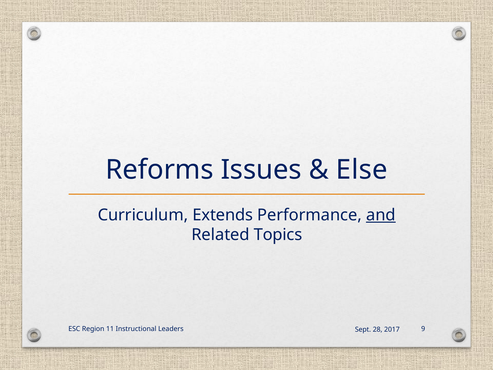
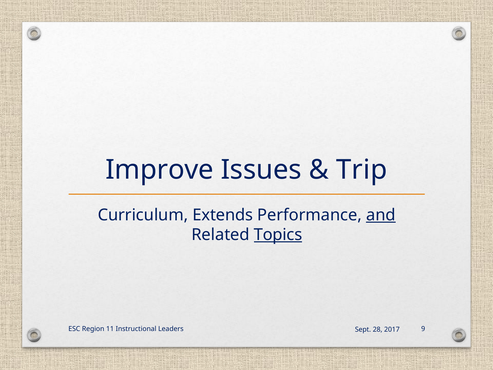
Reforms: Reforms -> Improve (160, 170)
Else: Else -> Trip (362, 170)
Topics underline: none -> present (278, 235)
